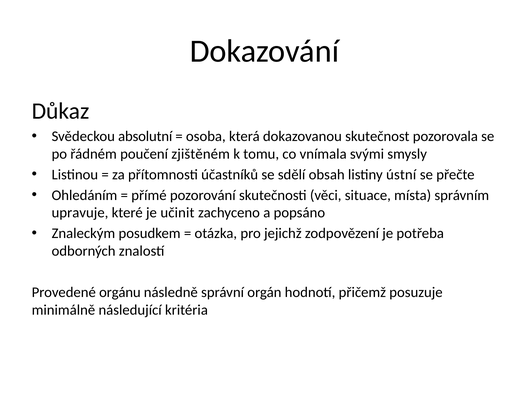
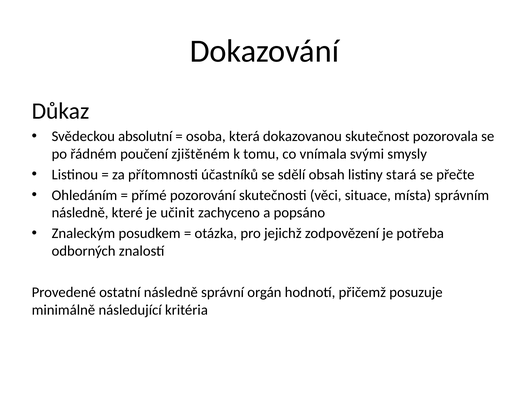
ústní: ústní -> stará (401, 174)
upravuje: upravuje -> následně (80, 213)
orgánu: orgánu -> ostatní (120, 292)
